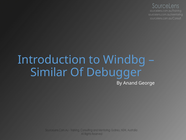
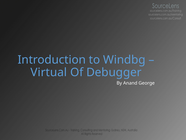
Similar: Similar -> Virtual (49, 72)
